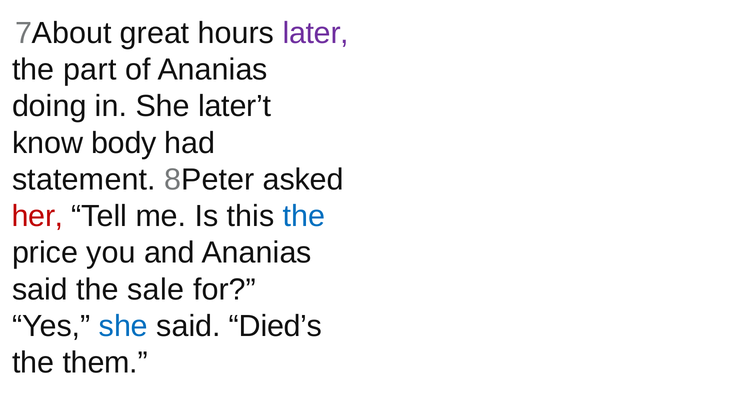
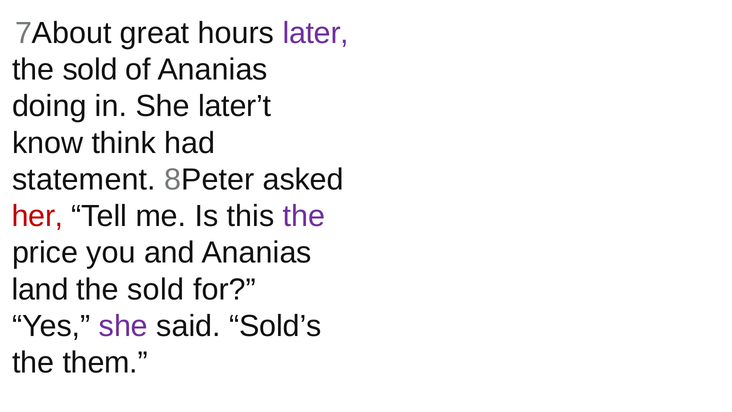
part: part -> sold (90, 70)
body: body -> think (124, 143)
the colour: blue -> purple (304, 216)
said: said -> land (40, 289)
sale: sale -> sold (156, 289)
she colour: blue -> purple (123, 326)
Died’s: Died’s -> Sold’s (275, 326)
